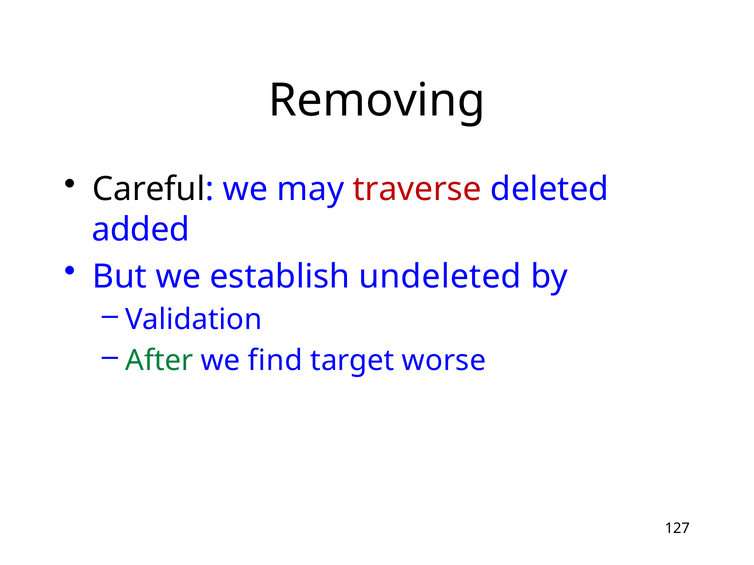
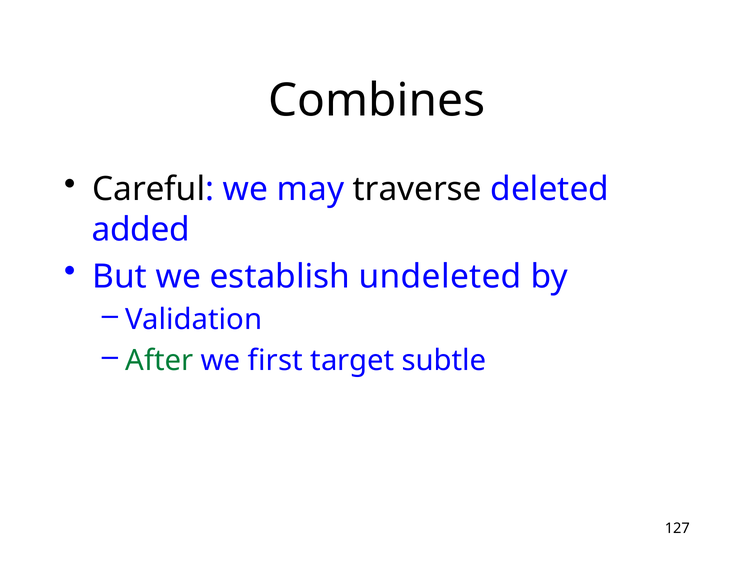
Removing: Removing -> Combines (377, 101)
traverse colour: red -> black (417, 190)
find: find -> first (275, 361)
worse: worse -> subtle (444, 361)
